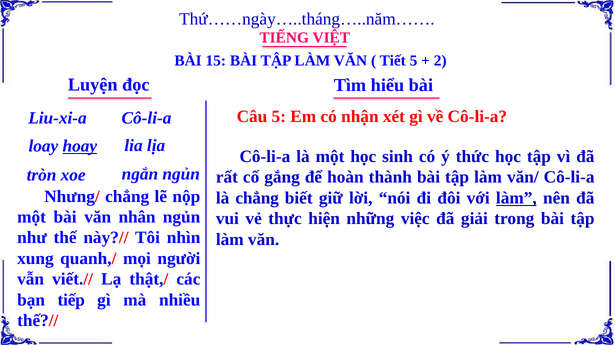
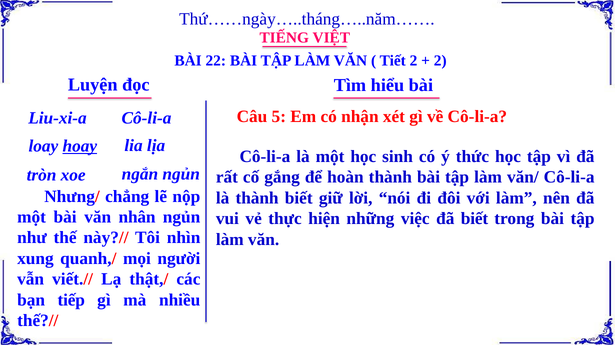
15: 15 -> 22 (216, 61)
Tiết 5: 5 -> 2 (414, 61)
là chẳng: chẳng -> thành (257, 198)
làm underline: present -> none (516, 198)
đã giải: giải -> biết (475, 219)
